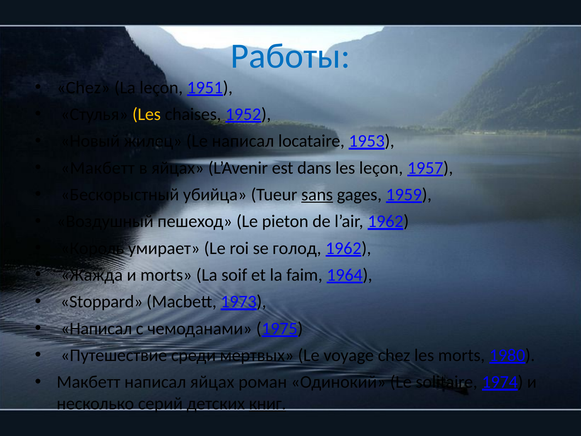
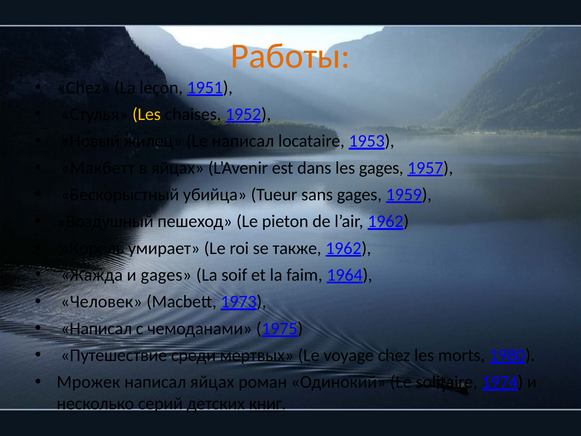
Работы colour: blue -> orange (290, 56)
les leçon: leçon -> gages (381, 168)
sans underline: present -> none (317, 194)
голод: голод -> также (297, 248)
и morts: morts -> gages (166, 275)
Stoppard: Stoppard -> Человек (102, 302)
Макбетт: Макбетт -> Мрожек (88, 382)
